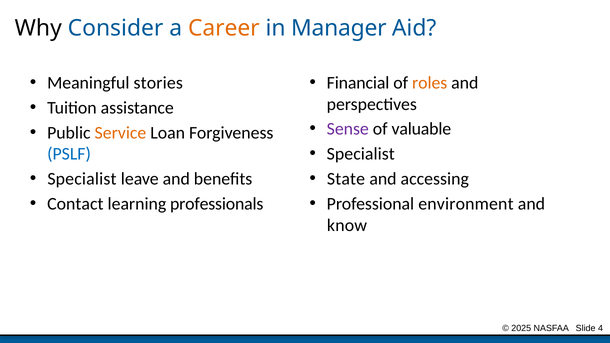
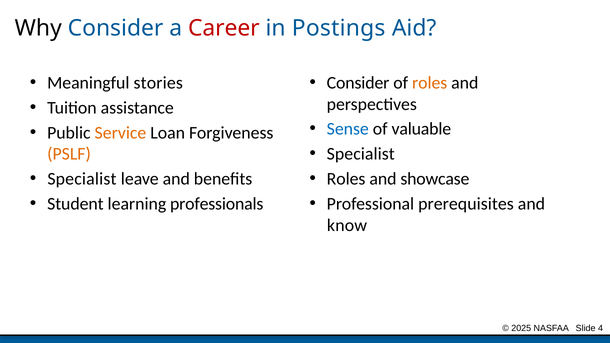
Career colour: orange -> red (224, 28)
Manager: Manager -> Postings (339, 28)
Financial: Financial -> Consider (358, 83)
Sense colour: purple -> blue (348, 129)
PSLF colour: blue -> orange (69, 154)
State: State -> Roles (346, 179)
accessing: accessing -> showcase (435, 179)
Contact: Contact -> Student (75, 204)
environment: environment -> prerequisites (466, 204)
